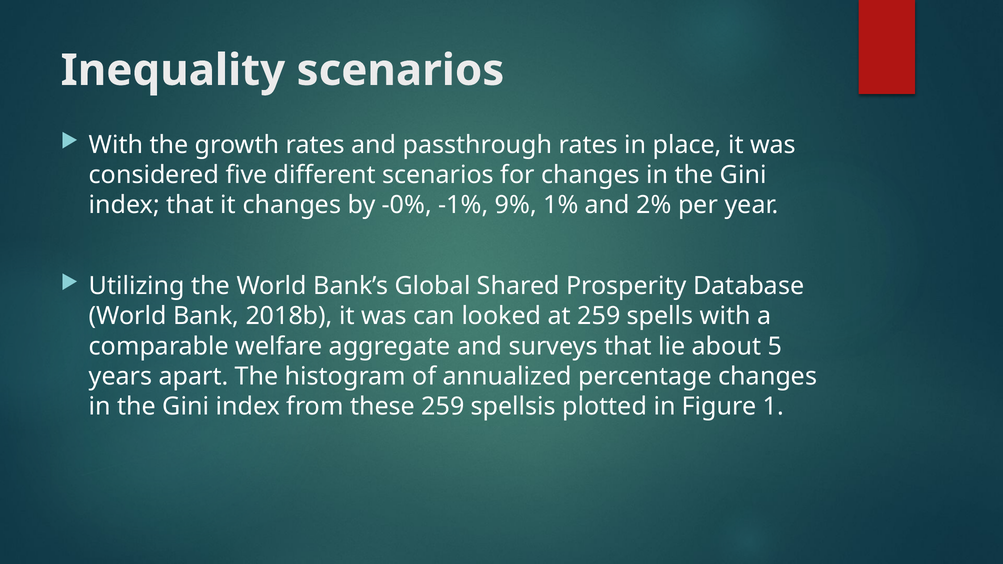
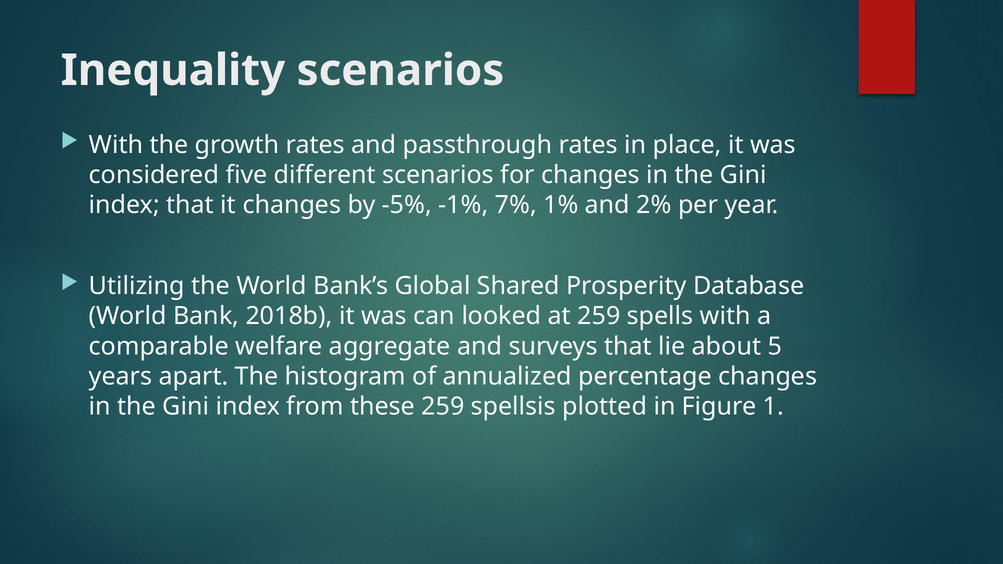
-0%: -0% -> -5% (407, 205)
9%: 9% -> 7% (516, 205)
